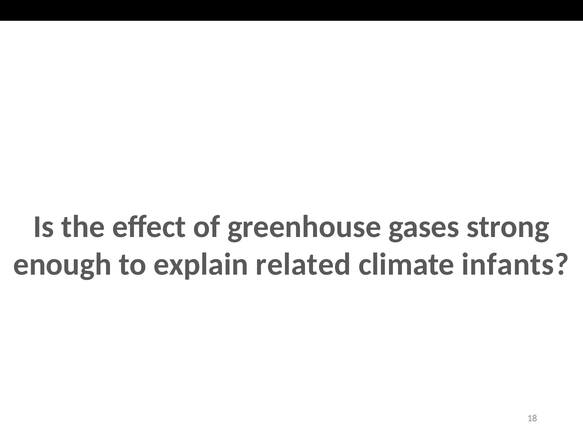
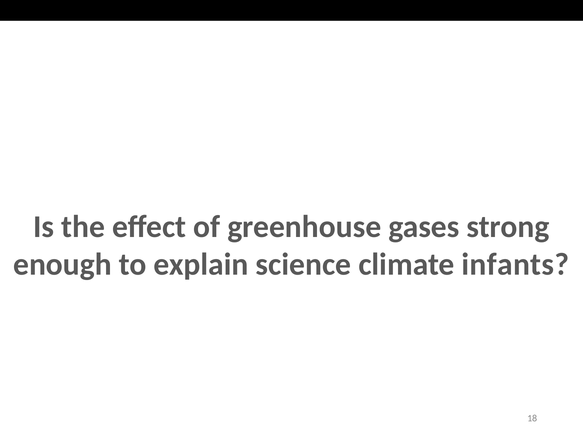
related: related -> science (303, 264)
